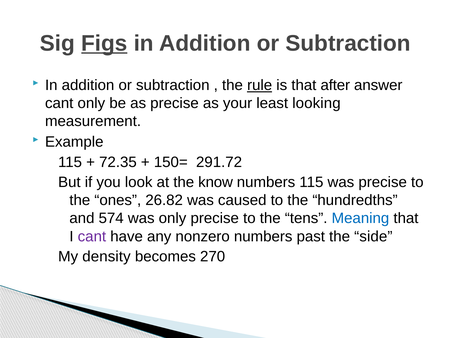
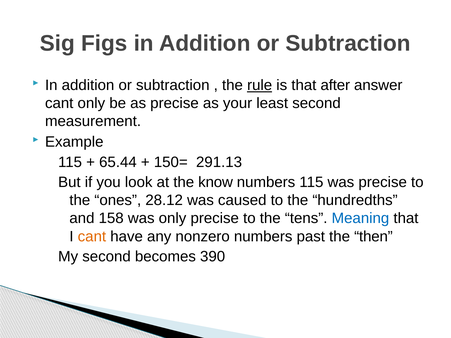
Figs underline: present -> none (104, 43)
least looking: looking -> second (316, 103)
72.35: 72.35 -> 65.44 (118, 162)
291.72: 291.72 -> 291.13 (219, 162)
26.82: 26.82 -> 28.12 (164, 200)
574: 574 -> 158 (111, 219)
cant colour: purple -> orange (92, 237)
side: side -> then (373, 237)
My density: density -> second (107, 257)
270: 270 -> 390 (213, 257)
